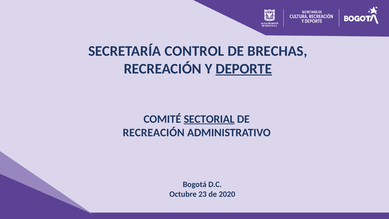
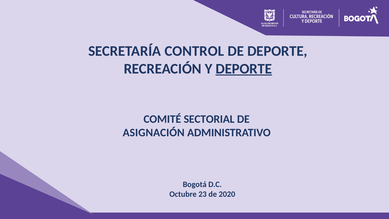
DE BRECHAS: BRECHAS -> DEPORTE (277, 51)
SECTORIAL underline: present -> none (209, 119)
RECREACIÓN: RECREACIÓN -> ASIGNACIÓN (154, 133)
